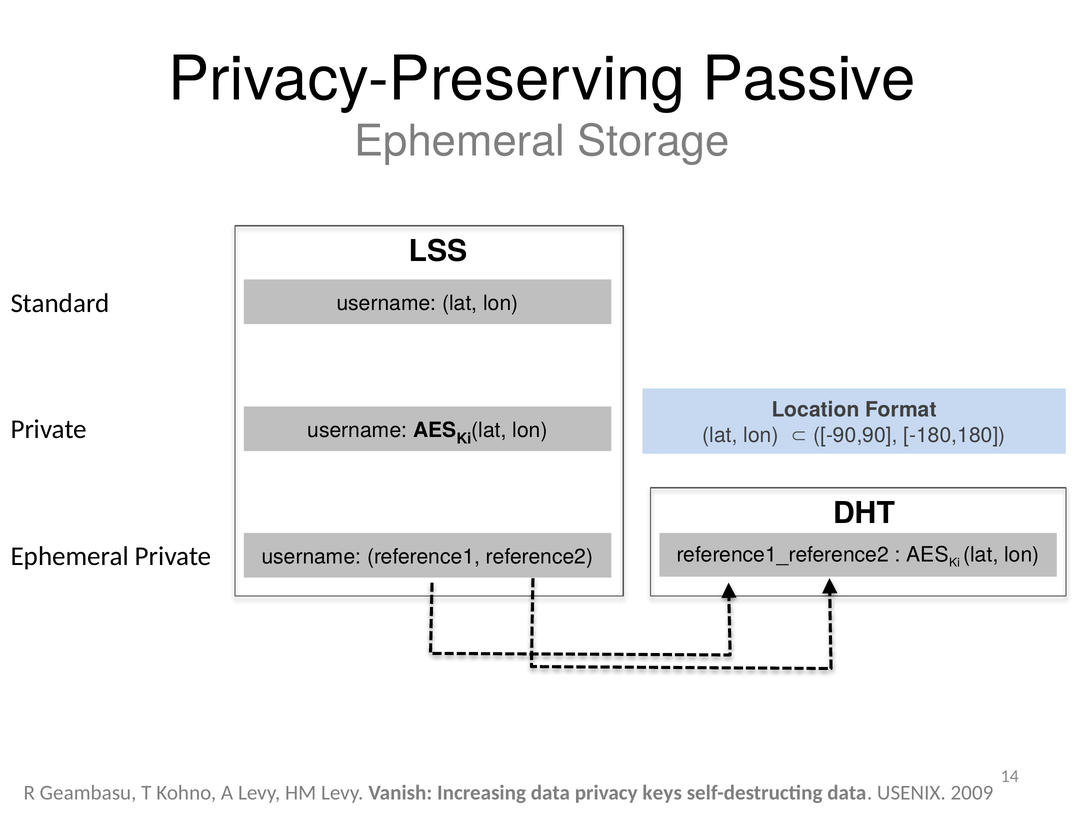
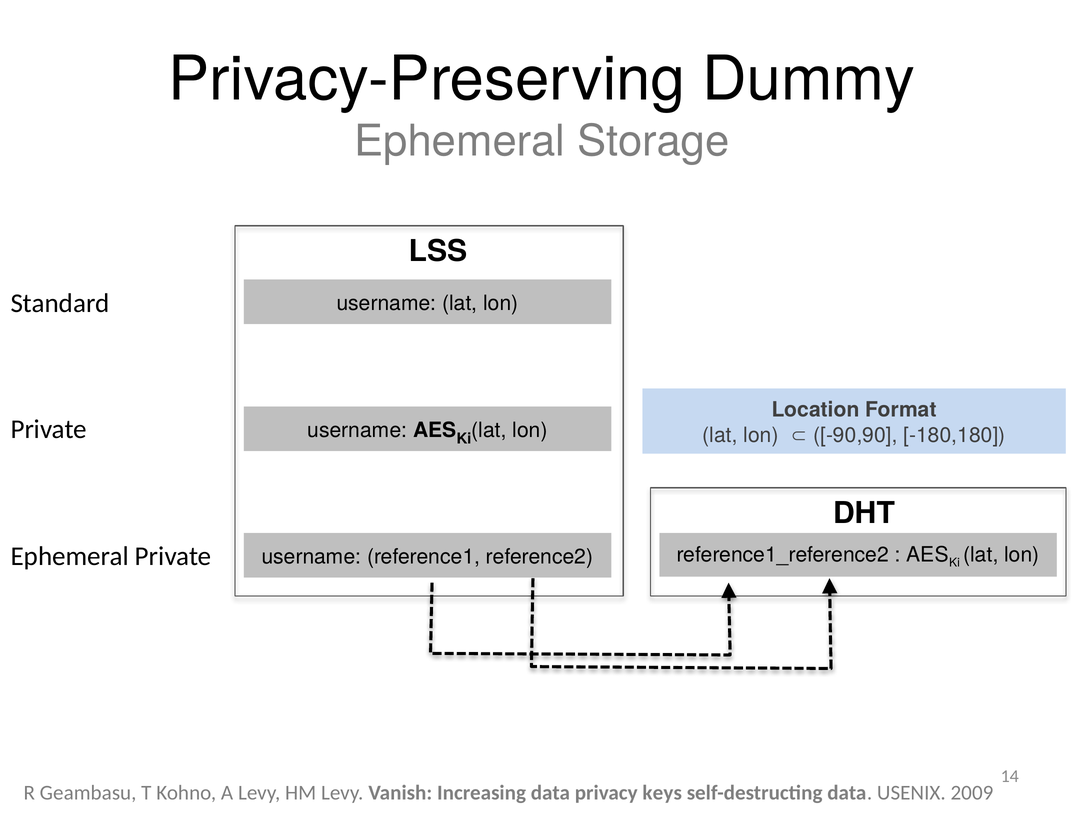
Passive: Passive -> Dummy (809, 79)
